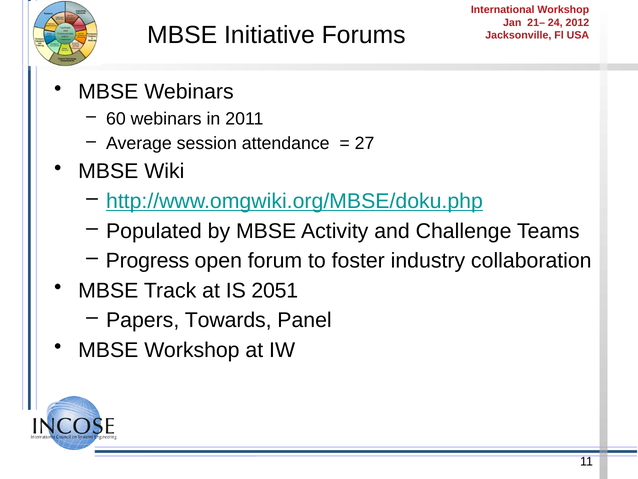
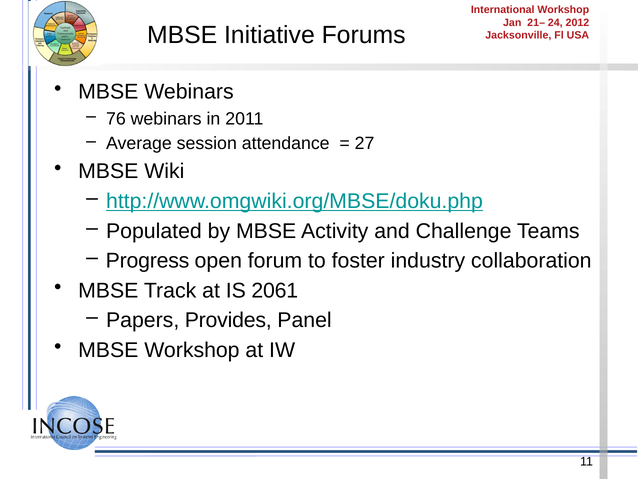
60: 60 -> 76 (116, 119)
2051: 2051 -> 2061 (275, 290)
Towards: Towards -> Provides (228, 320)
